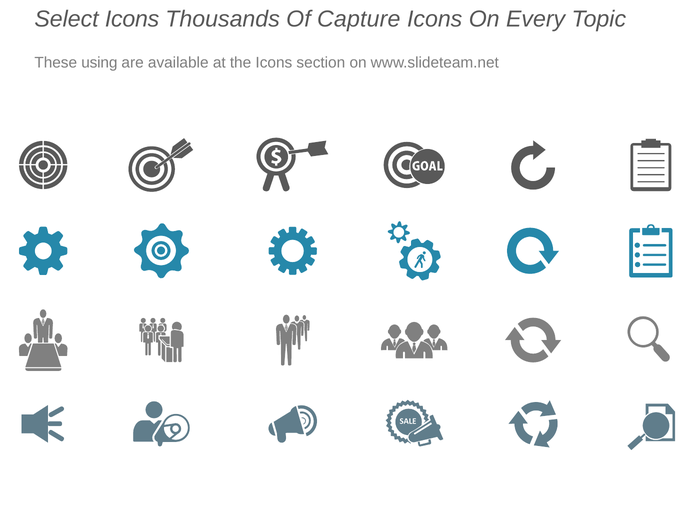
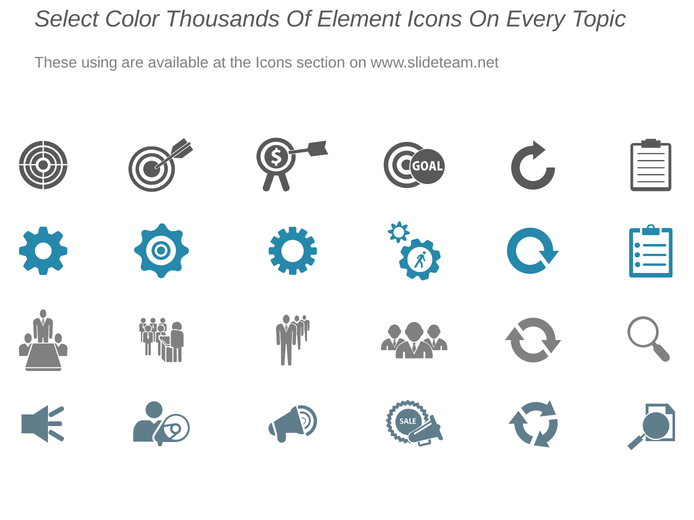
Select Icons: Icons -> Color (132, 19)
Capture: Capture -> Element (359, 19)
